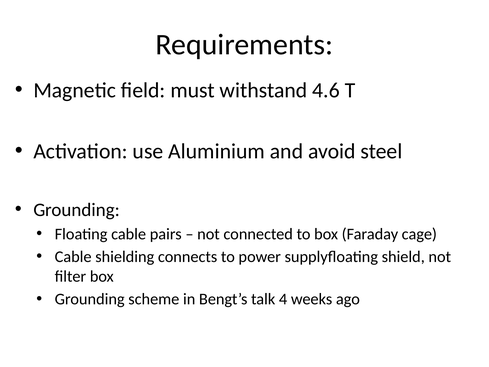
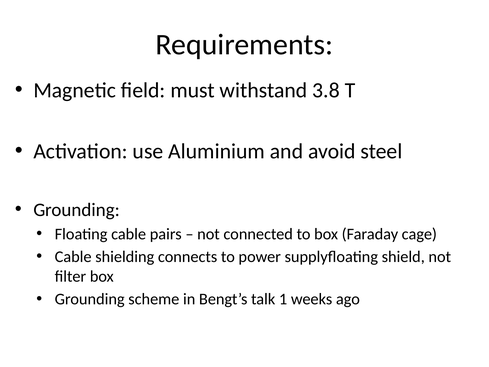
4.6: 4.6 -> 3.8 (326, 90)
4: 4 -> 1 (283, 299)
